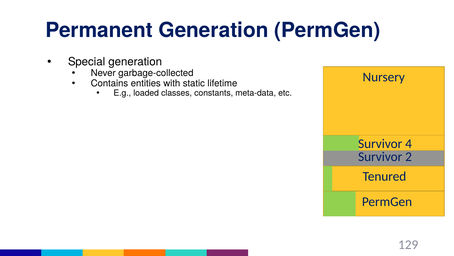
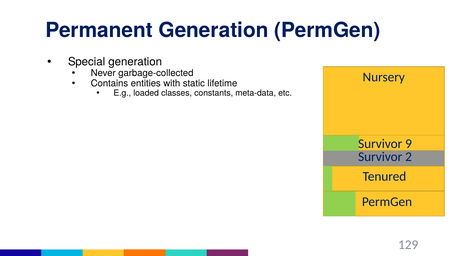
4: 4 -> 9 (409, 143)
